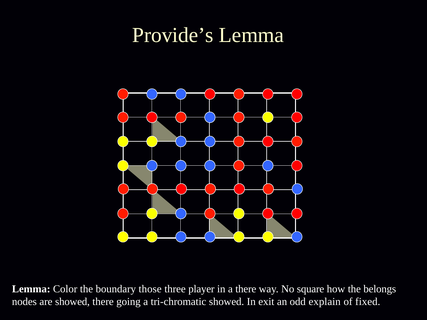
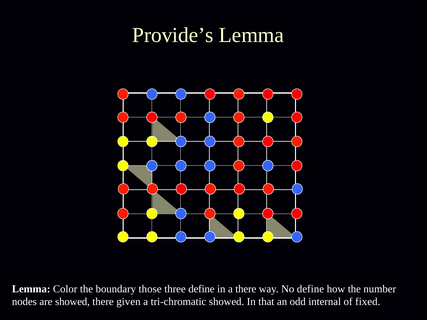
three player: player -> define (201, 289)
No square: square -> define (310, 289)
belongs: belongs -> number (380, 289)
going: going -> given (128, 302)
exit: exit -> that (266, 302)
explain: explain -> internal (325, 302)
